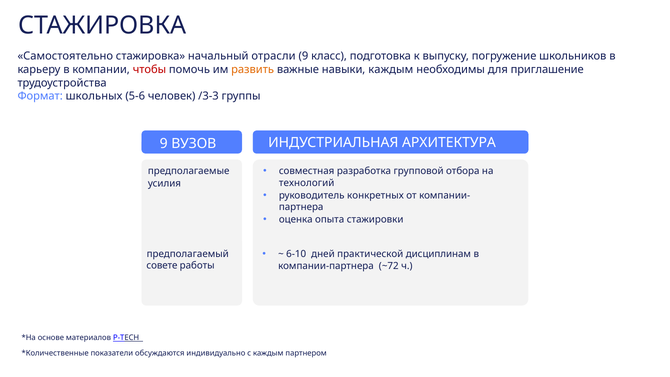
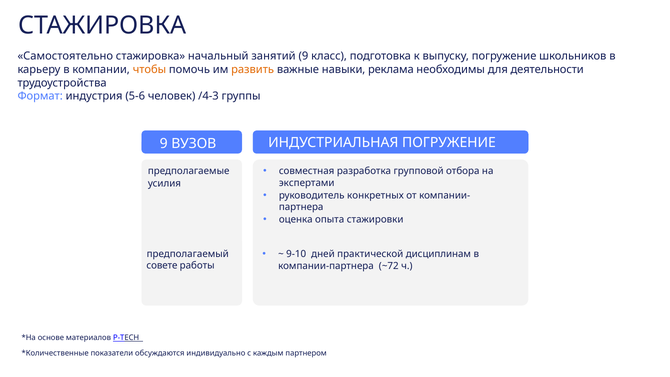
отрасли: отрасли -> занятий (274, 56)
чтобы colour: red -> orange (149, 69)
навыки каждым: каждым -> реклама (391, 69)
приглашение: приглашение -> деятельности (547, 69)
школьных: школьных -> индустрия (94, 96)
/3-3: /3-3 -> /4-3 (208, 96)
ИНДУСТРИАЛЬНАЯ АРХИТЕКТУРА: АРХИТЕКТУРА -> ПОГРУЖЕНИЕ (449, 143)
технологий: технологий -> экспертами (307, 183)
6-10: 6-10 -> 9-10 (296, 254)
